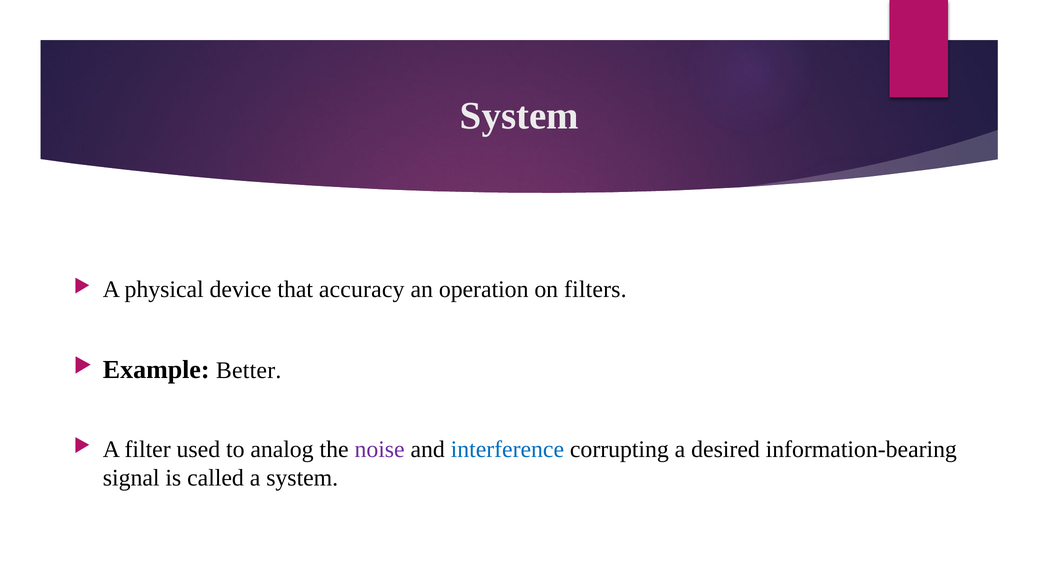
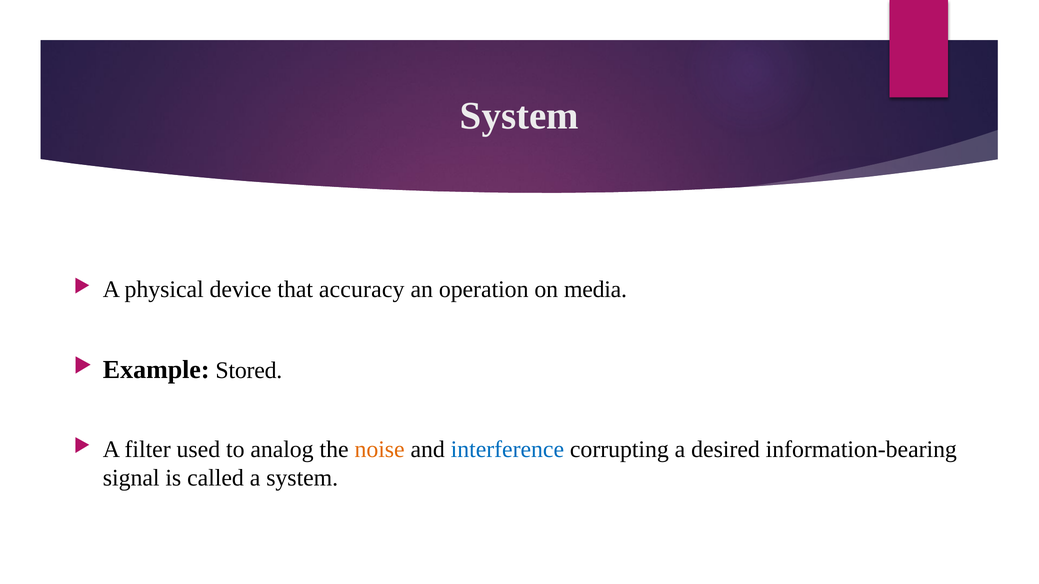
filters: filters -> media (596, 290)
Better: Better -> Stored (249, 371)
noise colour: purple -> orange (380, 450)
